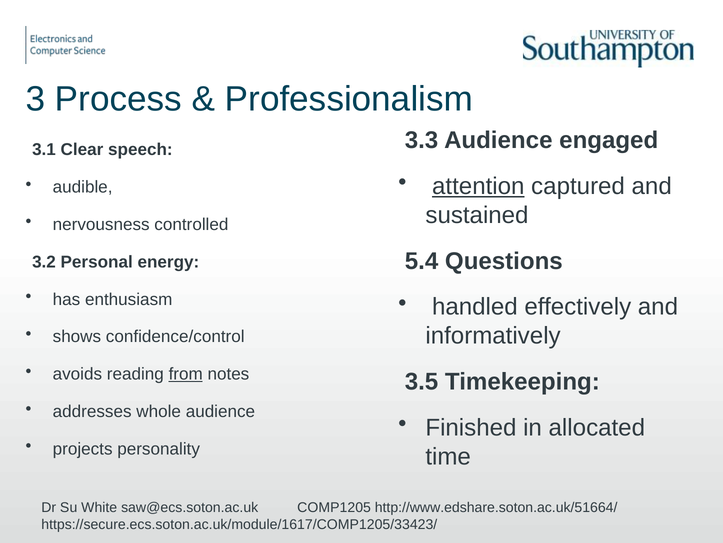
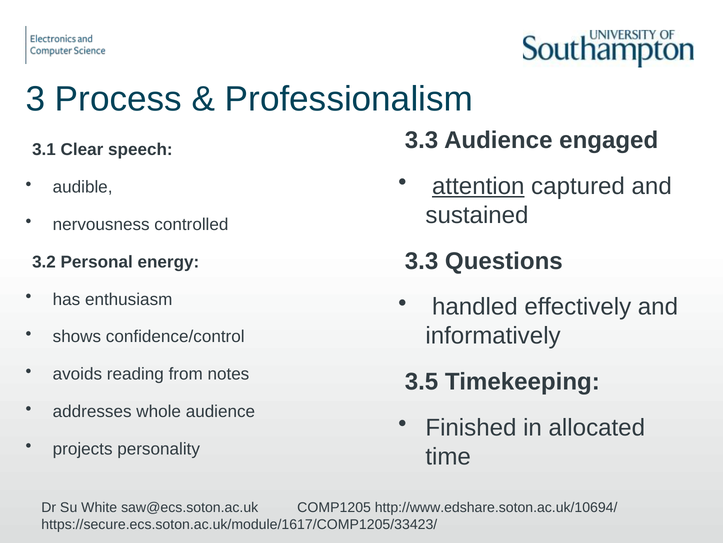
5.4: 5.4 -> 3.3 (422, 261)
from underline: present -> none (186, 374)
http://www.edshare.soton.ac.uk/51664/: http://www.edshare.soton.ac.uk/51664/ -> http://www.edshare.soton.ac.uk/10694/ (496, 507)
